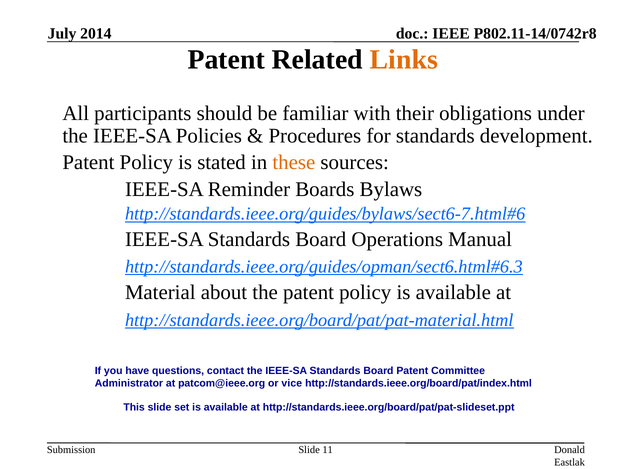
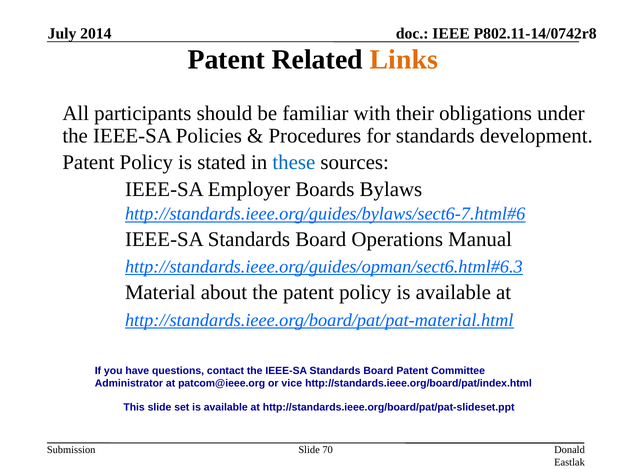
these colour: orange -> blue (294, 163)
Reminder: Reminder -> Employer (249, 189)
11: 11 -> 70 (328, 450)
